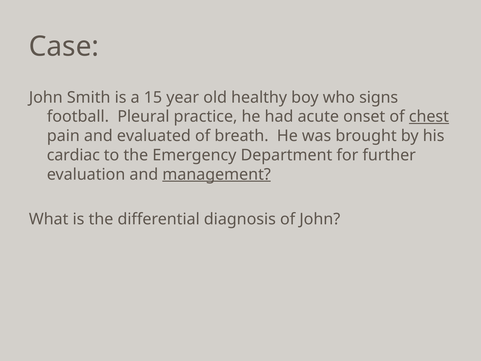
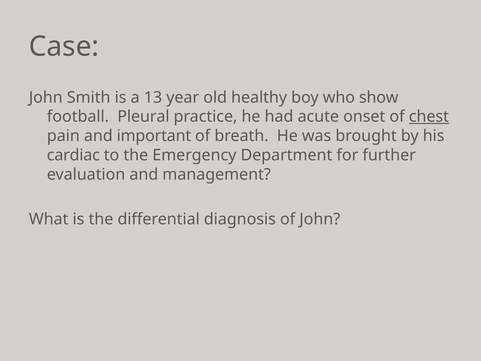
15: 15 -> 13 (153, 97)
signs: signs -> show (379, 97)
evaluated: evaluated -> important (154, 136)
management underline: present -> none (217, 174)
